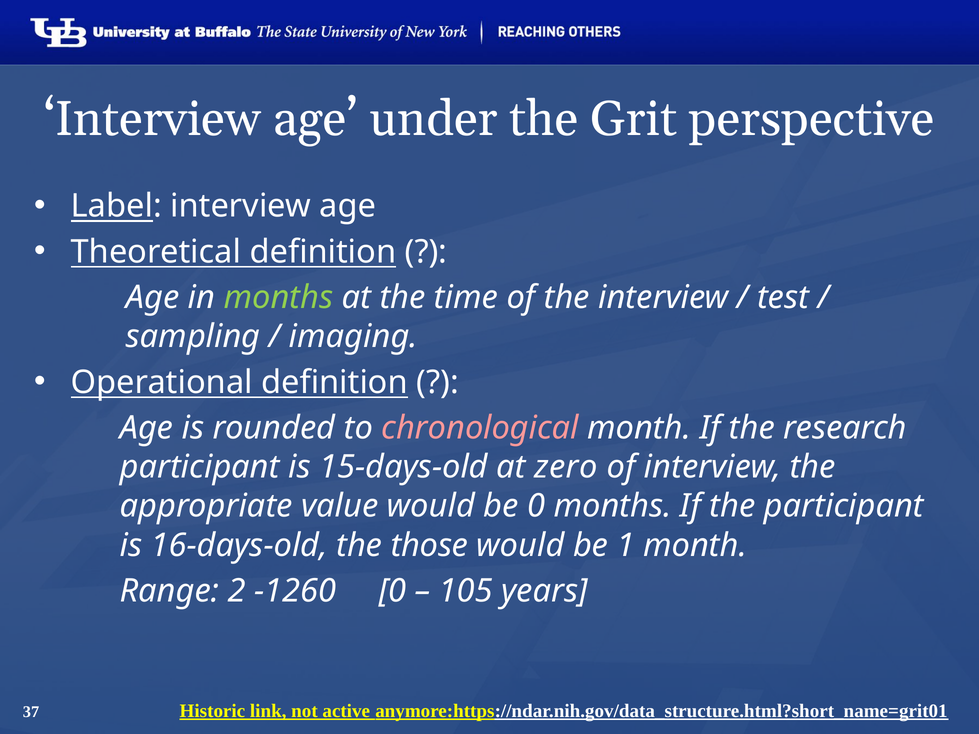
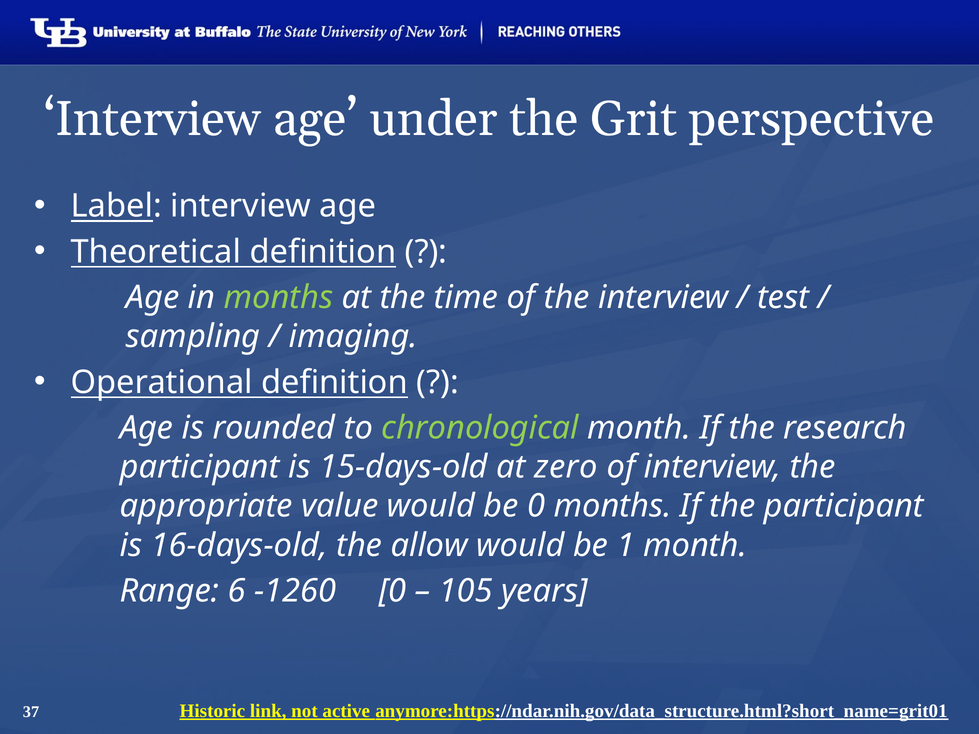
chronological colour: pink -> light green (480, 428)
those: those -> allow (429, 546)
2: 2 -> 6 (237, 591)
